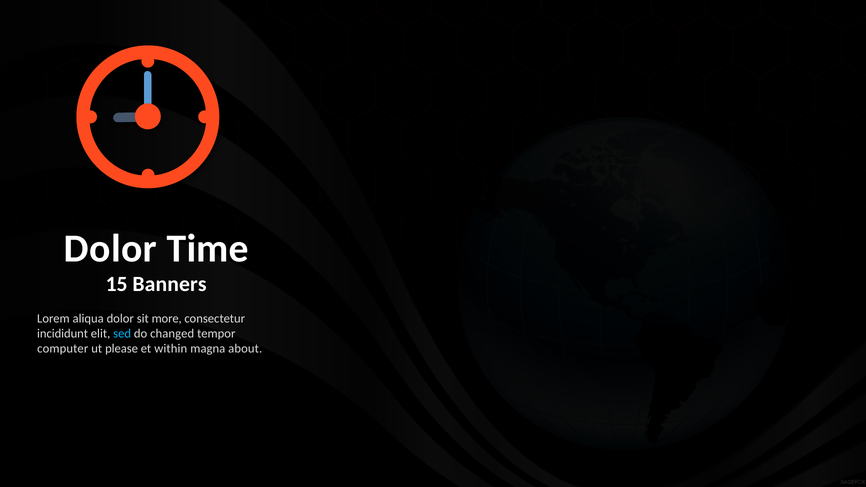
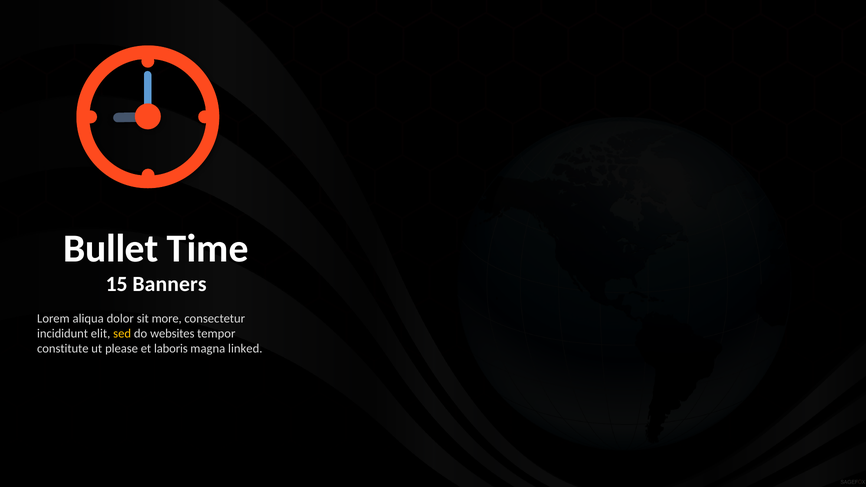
Dolor: Dolor -> Bullet (111, 249)
sed colour: light blue -> yellow (122, 334)
changed: changed -> websites (172, 334)
computer: computer -> constitute (63, 349)
within: within -> laboris (171, 349)
about: about -> linked (245, 349)
